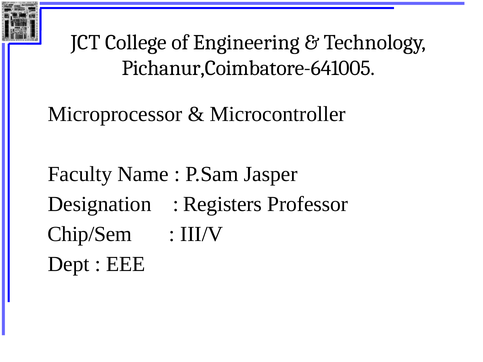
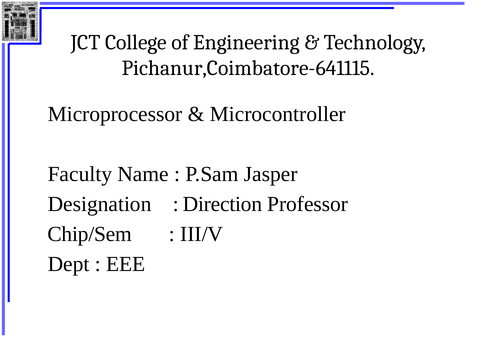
Pichanur,Coimbatore-641005: Pichanur,Coimbatore-641005 -> Pichanur,Coimbatore-641115 (248, 68)
Registers: Registers -> Direction (222, 204)
